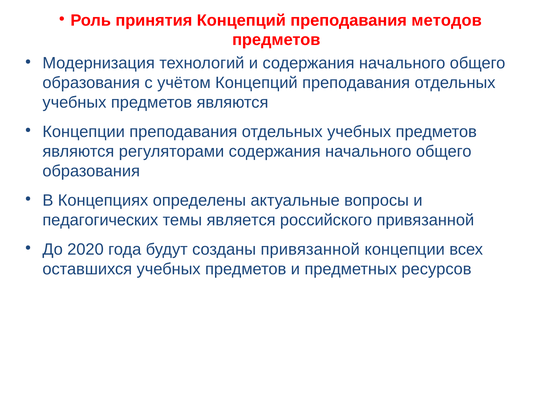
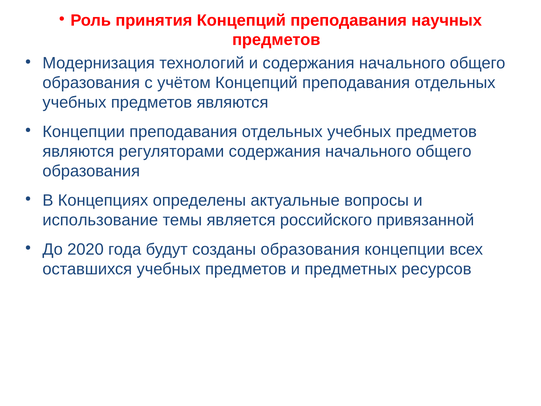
методов: методов -> научных (447, 20)
педагогических: педагогических -> использование (100, 220)
созданы привязанной: привязанной -> образования (310, 249)
